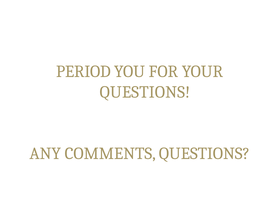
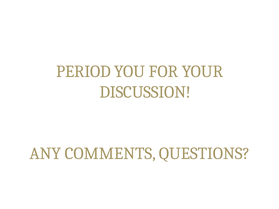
QUESTIONS: QUESTIONS -> DISCUSSION (145, 92)
